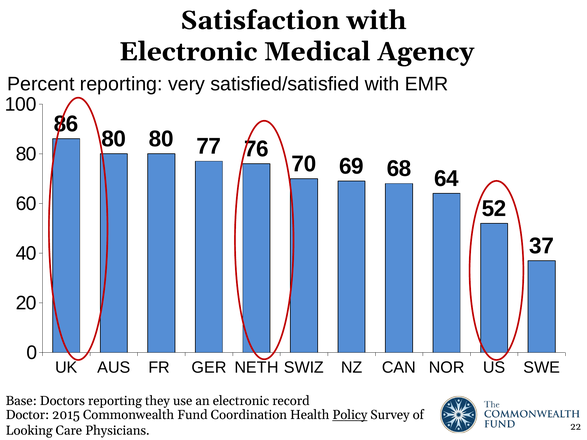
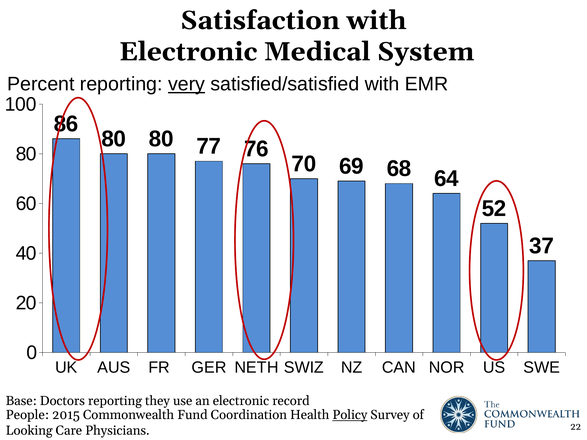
Agency: Agency -> System (426, 52)
very underline: none -> present (186, 84)
Doctor: Doctor -> People (27, 415)
